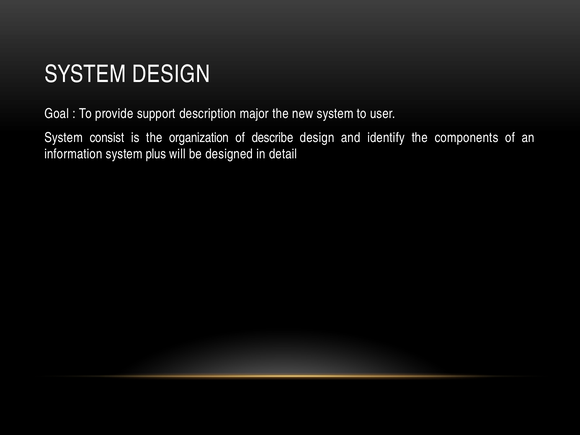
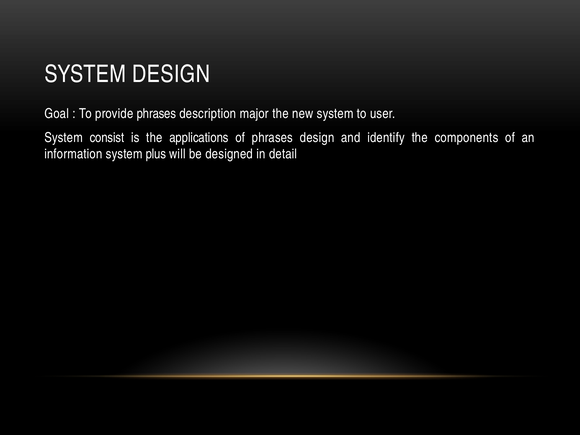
provide support: support -> phrases (156, 114)
organization: organization -> applications (199, 138)
of describe: describe -> phrases (272, 138)
